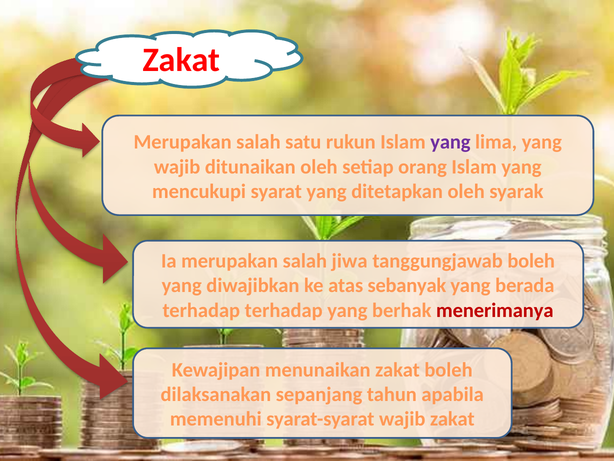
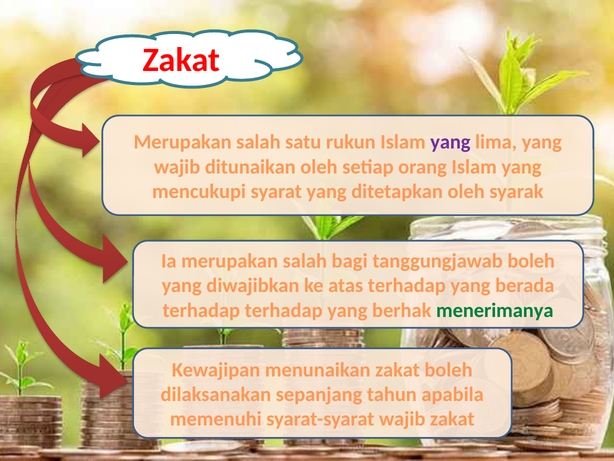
jiwa: jiwa -> bagi (350, 261)
atas sebanyak: sebanyak -> terhadap (407, 285)
menerimanya colour: red -> green (495, 310)
